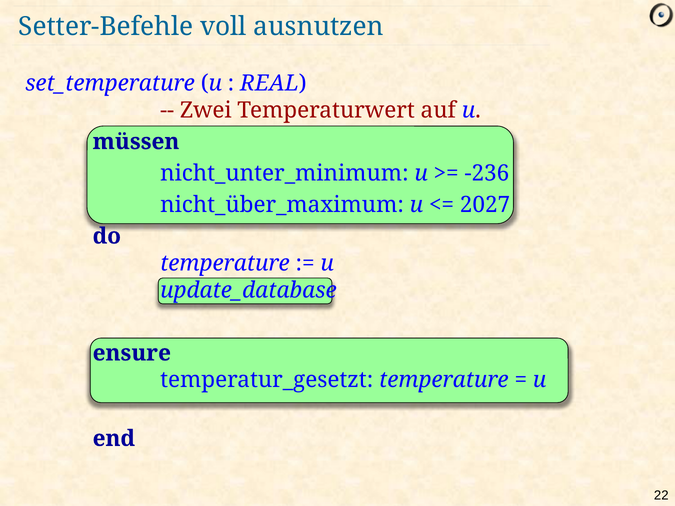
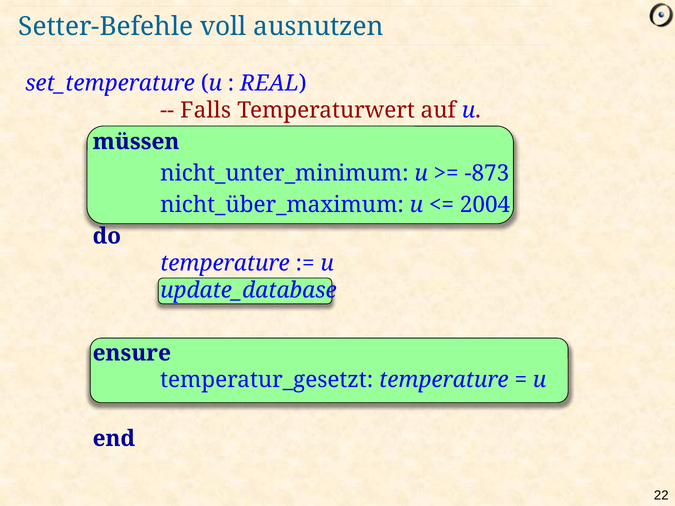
Zwei: Zwei -> Falls (206, 110)
-236: -236 -> -873 (487, 173)
2027: 2027 -> 2004 (485, 205)
